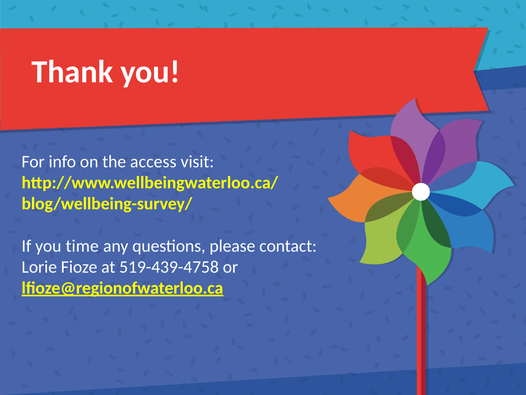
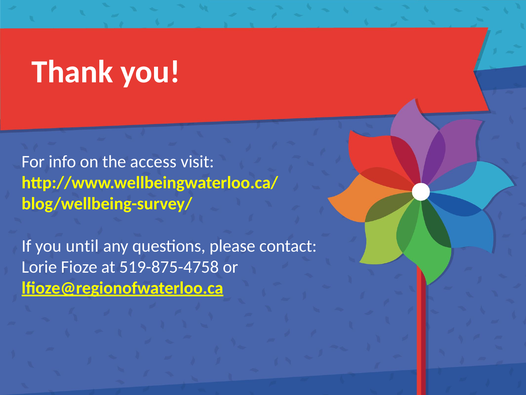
time: time -> until (82, 246)
519-439-4758: 519-439-4758 -> 519-875-4758 (169, 267)
